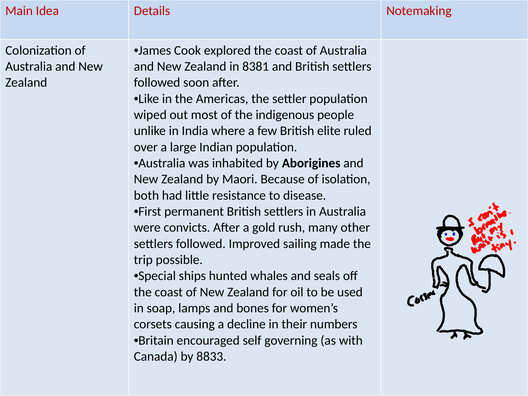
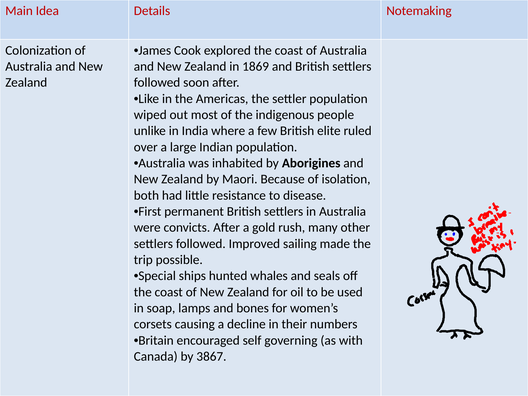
8381: 8381 -> 1869 (256, 66)
8833: 8833 -> 3867 (211, 356)
